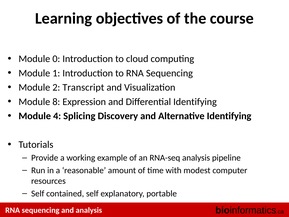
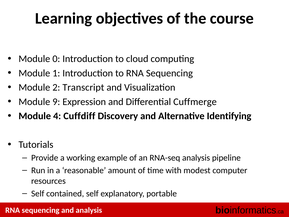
8: 8 -> 9 (56, 102)
Differential Identifying: Identifying -> Cuffmerge (195, 102)
Splicing: Splicing -> Cuffdiff (79, 116)
